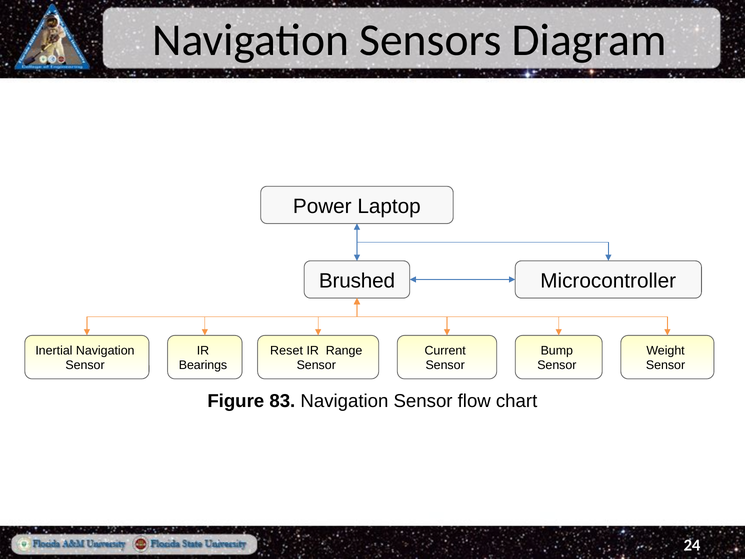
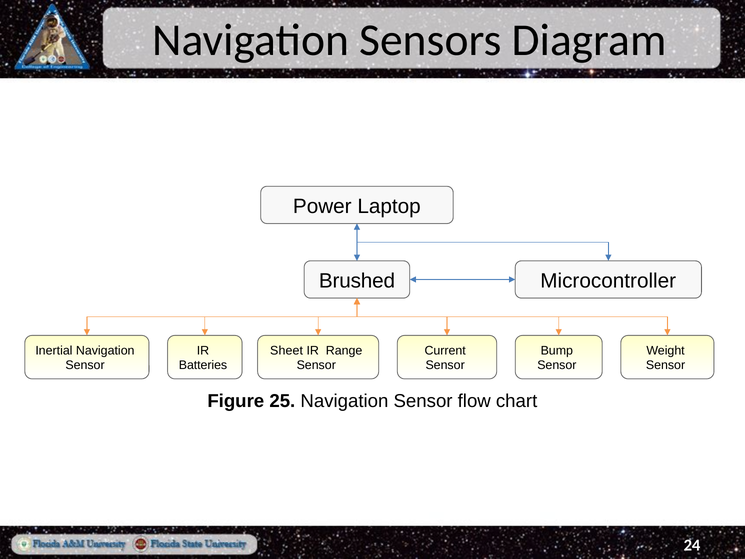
Reset: Reset -> Sheet (287, 350)
Bearings: Bearings -> Batteries (203, 365)
83: 83 -> 25 (282, 401)
